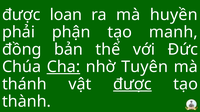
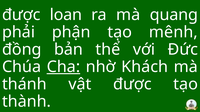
huyền: huyền -> quang (174, 15)
manh: manh -> mênh (173, 32)
Tuyên: Tuyên -> Khách (145, 67)
được underline: present -> none (132, 84)
